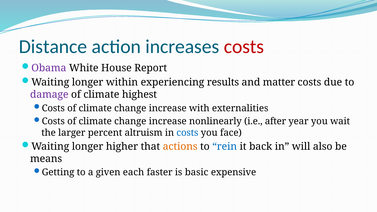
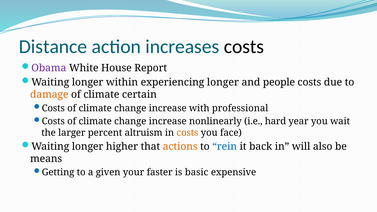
costs colour: red -> black (244, 47)
experiencing results: results -> longer (223, 82)
matter: matter -> people (279, 82)
damage colour: purple -> orange (49, 95)
highest: highest -> certain (139, 95)
externalities: externalities -> professional (240, 108)
after: after -> hard (276, 121)
costs colour: blue -> orange (187, 133)
each: each -> your (134, 172)
